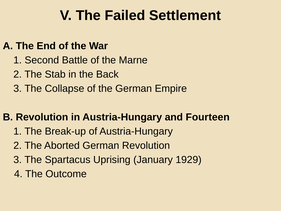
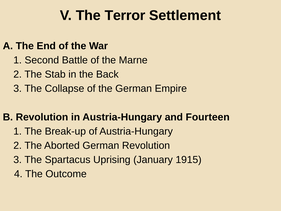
Failed: Failed -> Terror (125, 15)
1929: 1929 -> 1915 (189, 160)
